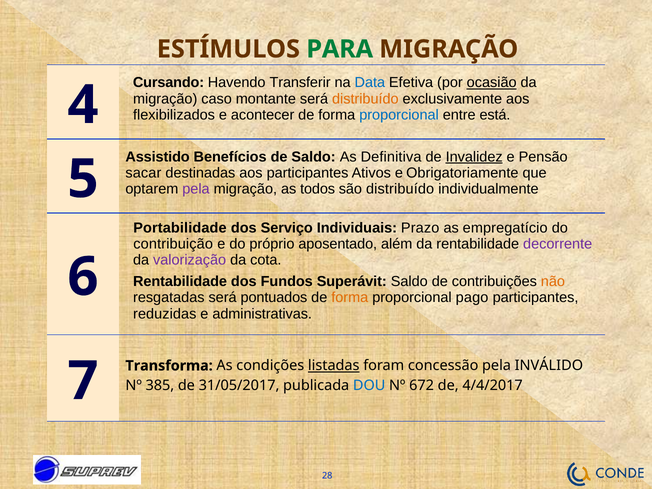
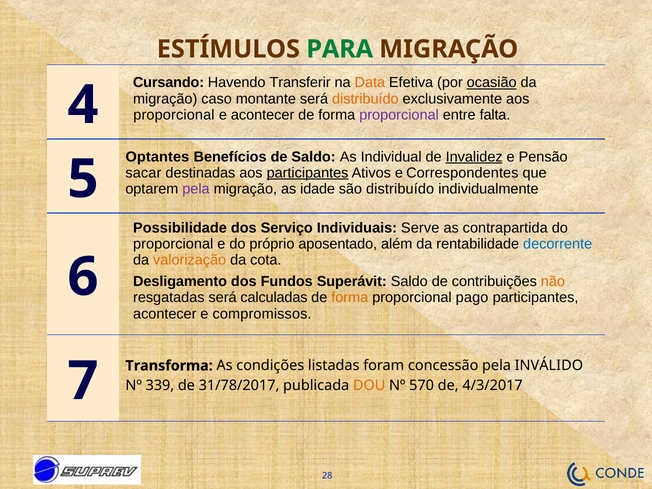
Data colour: blue -> orange (370, 83)
flexibilizados: flexibilizados -> proporcional (174, 115)
proporcional colour: blue -> purple (399, 115)
está: está -> falta (495, 115)
Assistido: Assistido -> Optantes (157, 157)
Definitiva: Definitiva -> Individual (391, 157)
participantes underline: none -> present (308, 173)
Obrigatoriamente: Obrigatoriamente -> Correspondentes (462, 173)
todos: todos -> idade (318, 189)
Portabilidade: Portabilidade -> Possibilidade (180, 228)
Prazo: Prazo -> Serve (420, 228)
empregatício: empregatício -> contrapartida (505, 228)
contribuição: contribuição -> proporcional (173, 244)
decorrente colour: purple -> blue (558, 244)
valorização colour: purple -> orange (190, 260)
Rentabilidade: Rentabilidade -> Desligamento (180, 282)
pontuados: pontuados -> calculadas (274, 298)
reduzidas: reduzidas -> acontecer (165, 314)
administrativas: administrativas -> compromissos (262, 314)
listadas underline: present -> none (334, 366)
385: 385 -> 339 (160, 385)
31/05/2017: 31/05/2017 -> 31/78/2017 (239, 385)
DOU colour: blue -> orange (369, 385)
672: 672 -> 570 (422, 385)
4/4/2017: 4/4/2017 -> 4/3/2017 (493, 385)
